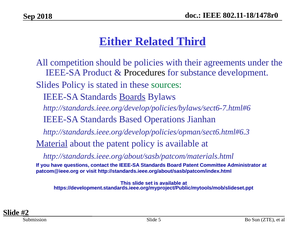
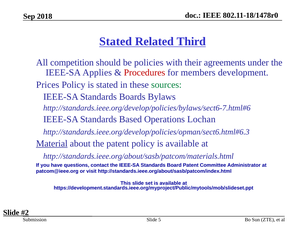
Either: Either -> Stated (116, 41)
Product: Product -> Applies (97, 72)
Procedures colour: black -> red (144, 72)
substance: substance -> members (198, 72)
Slides: Slides -> Prices (48, 85)
Boards underline: present -> none (132, 97)
Jianhan: Jianhan -> Lochan (201, 119)
